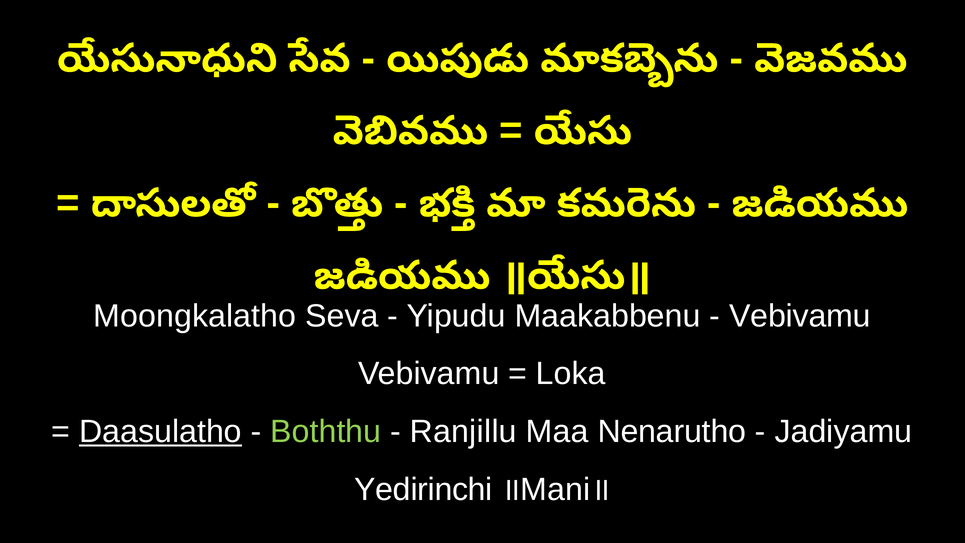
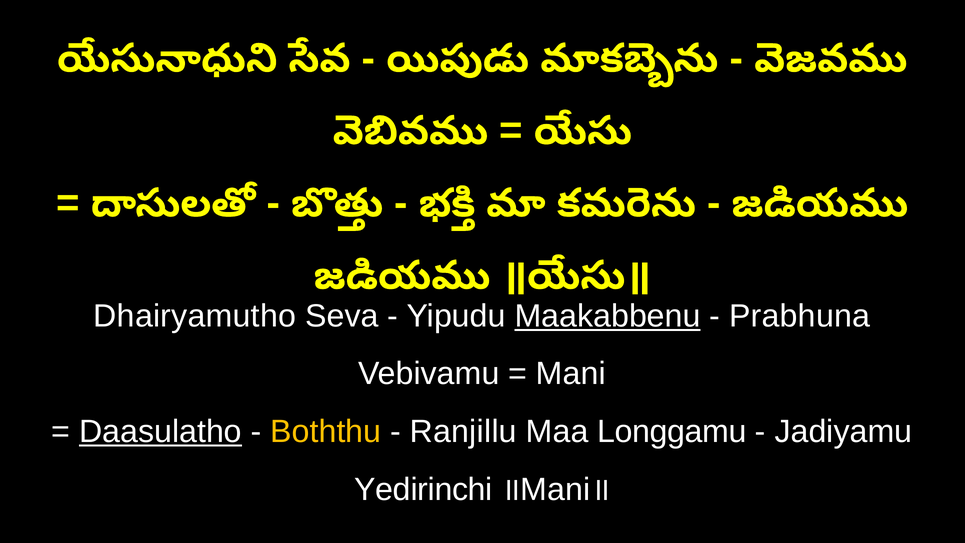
Moongkalatho: Moongkalatho -> Dhairyamutho (195, 316)
Maakabbenu underline: none -> present (608, 316)
Vebivamu: Vebivamu -> Prabhuna (800, 316)
Loka: Loka -> Mani (571, 374)
Boththu colour: light green -> yellow (326, 432)
Nenarutho: Nenarutho -> Longgamu (672, 432)
